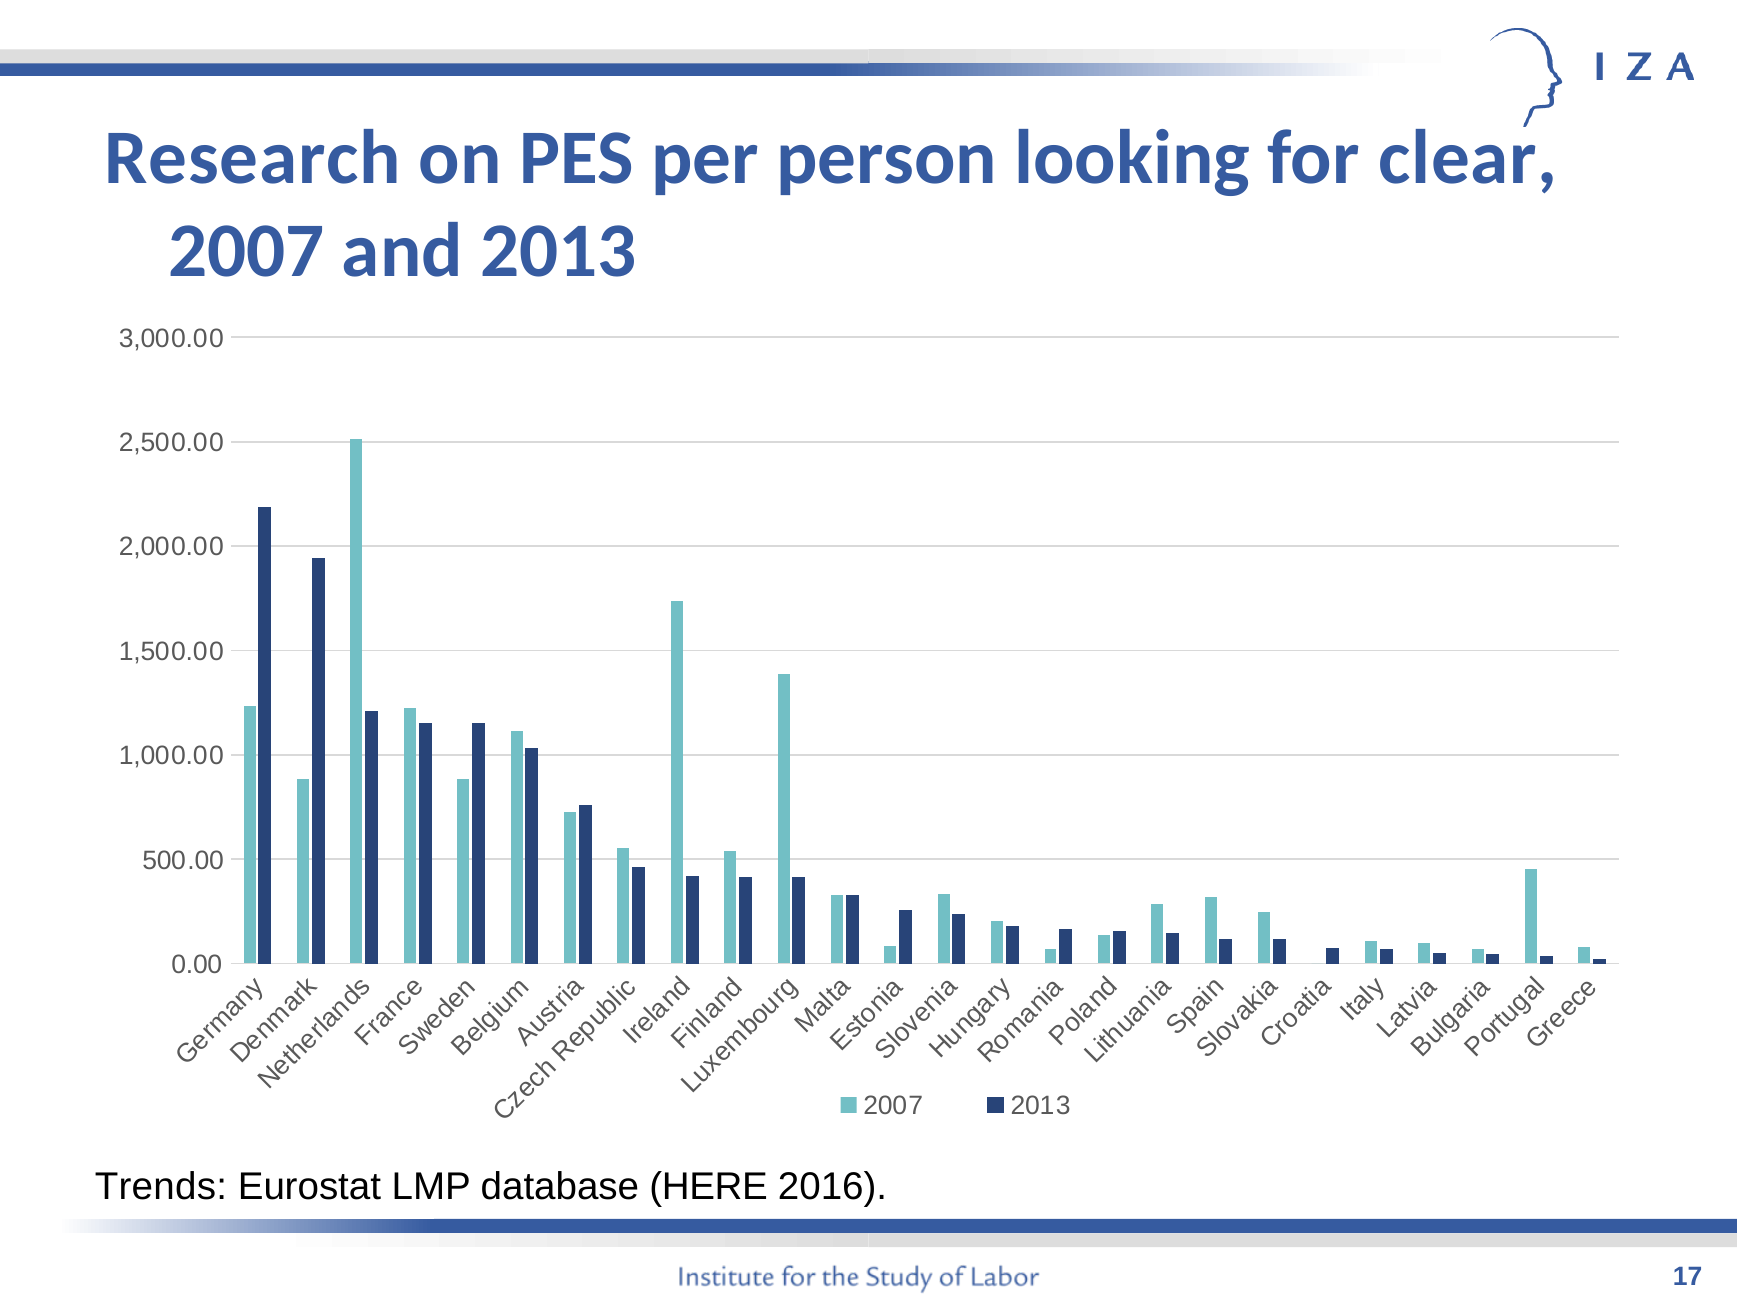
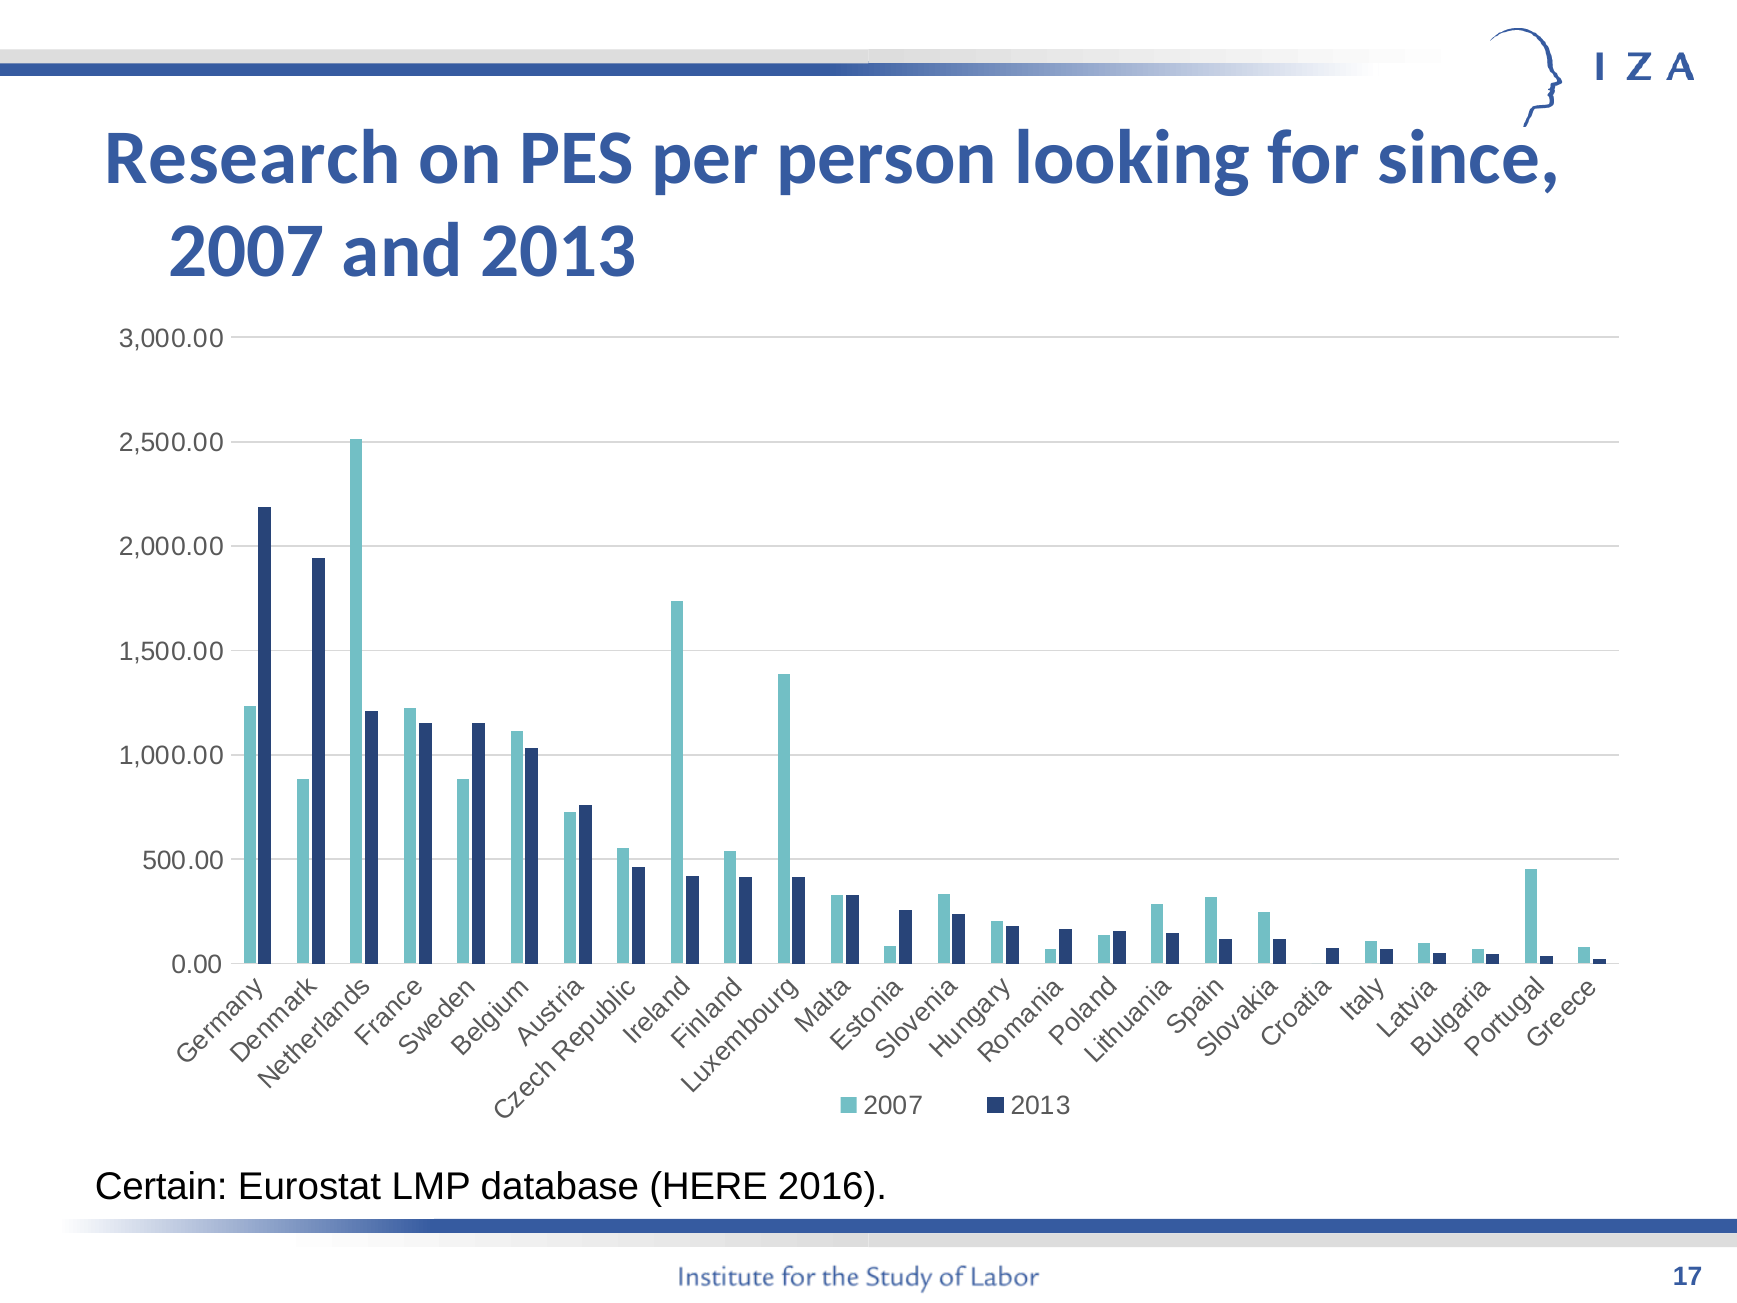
clear: clear -> since (1469, 158)
Trends: Trends -> Certain (161, 1187)
